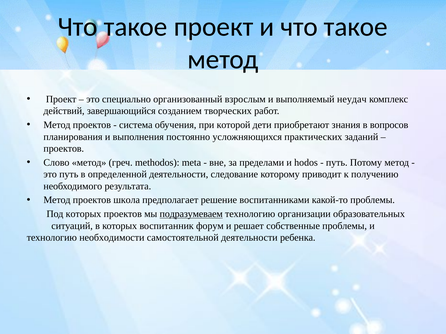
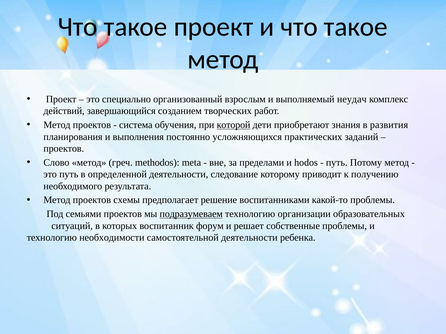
которой underline: none -> present (234, 125)
вопросов: вопросов -> развития (389, 125)
школа: школа -> схемы (127, 200)
Под которых: которых -> семьями (84, 214)
